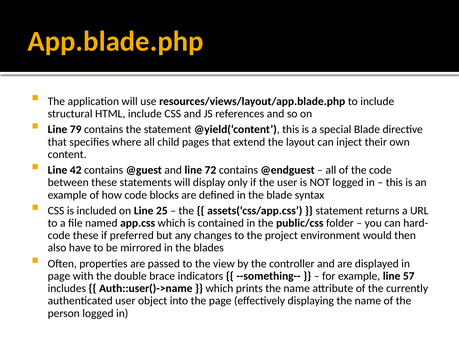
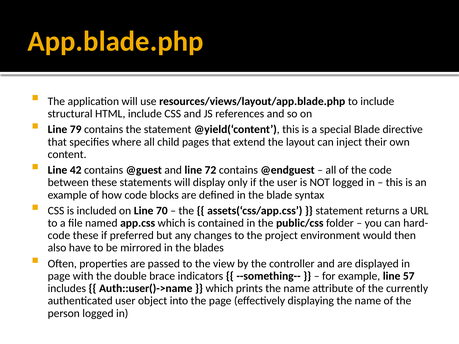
25: 25 -> 70 (162, 211)
